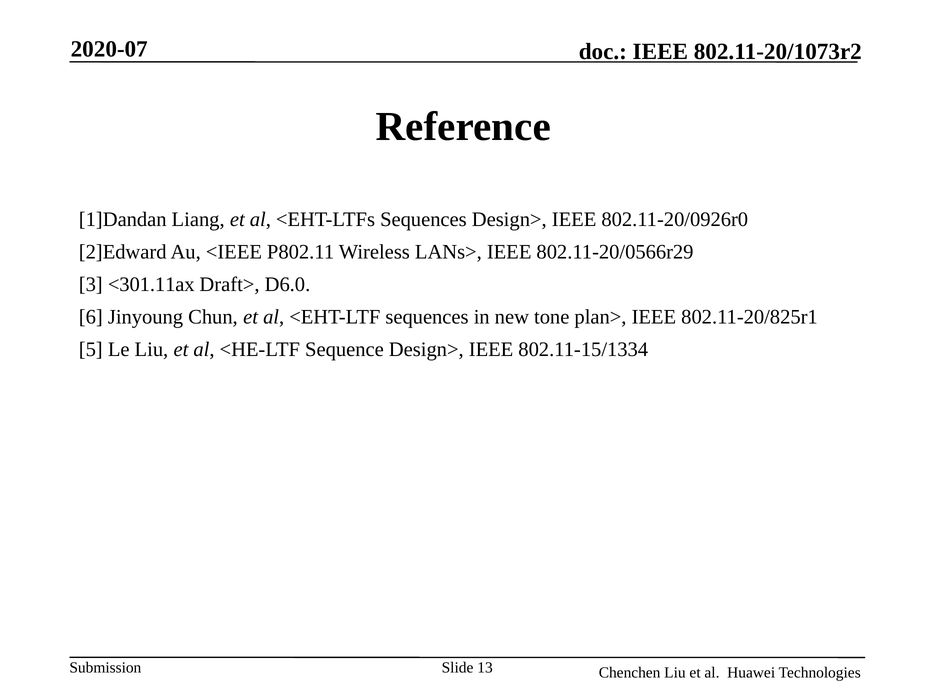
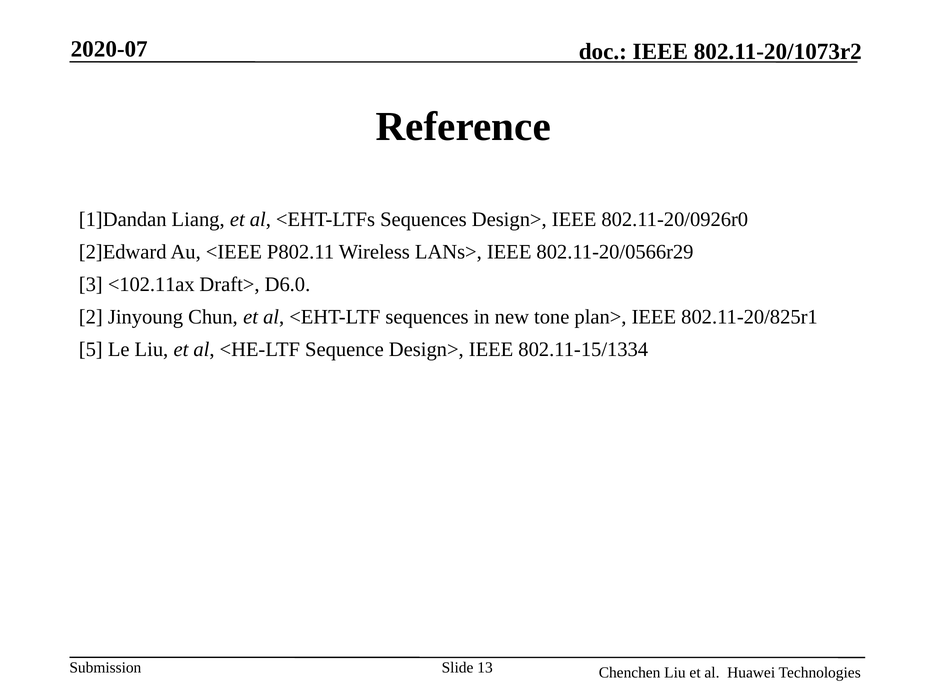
<301.11ax: <301.11ax -> <102.11ax (151, 284)
6: 6 -> 2 (91, 317)
